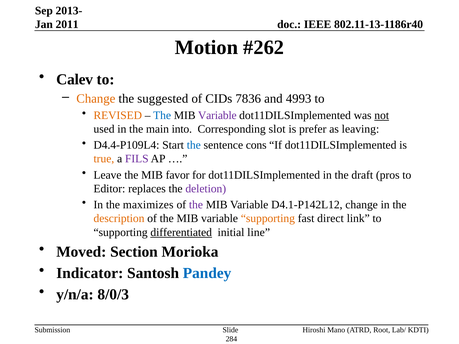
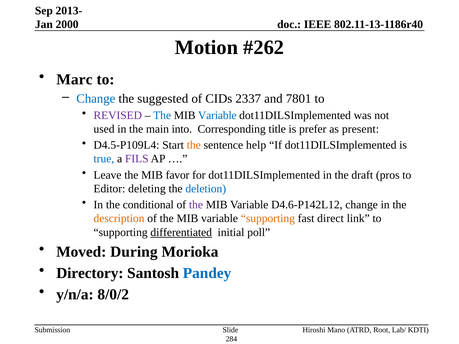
2011: 2011 -> 2000 (67, 24)
Calev: Calev -> Marc (74, 79)
Change colour: orange -> blue (96, 99)
7836: 7836 -> 2337 (248, 99)
4993: 4993 -> 7801 (299, 99)
REVISED colour: orange -> purple (118, 115)
Variable colour: purple -> blue (217, 115)
not underline: present -> none (382, 115)
slot: slot -> title (277, 129)
leaving: leaving -> present (360, 129)
D4.4-P109L4: D4.4-P109L4 -> D4.5-P109L4 (126, 145)
the colour: blue -> orange (194, 145)
cons: cons -> help (256, 145)
true colour: orange -> blue (104, 159)
replaces: replaces -> deleting (147, 189)
deletion colour: purple -> blue (206, 189)
maximizes: maximizes -> conditional (148, 205)
D4.1-P142L12: D4.1-P142L12 -> D4.6-P142L12 (307, 205)
line: line -> poll (259, 232)
Section: Section -> During (134, 252)
Indicator: Indicator -> Directory (90, 273)
8/0/3: 8/0/3 -> 8/0/2 (113, 295)
